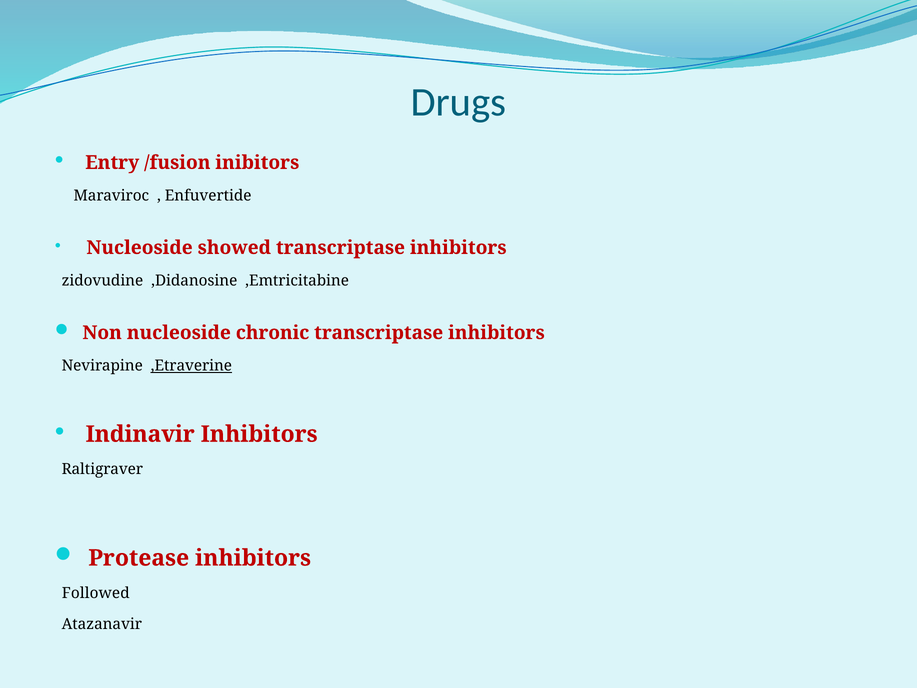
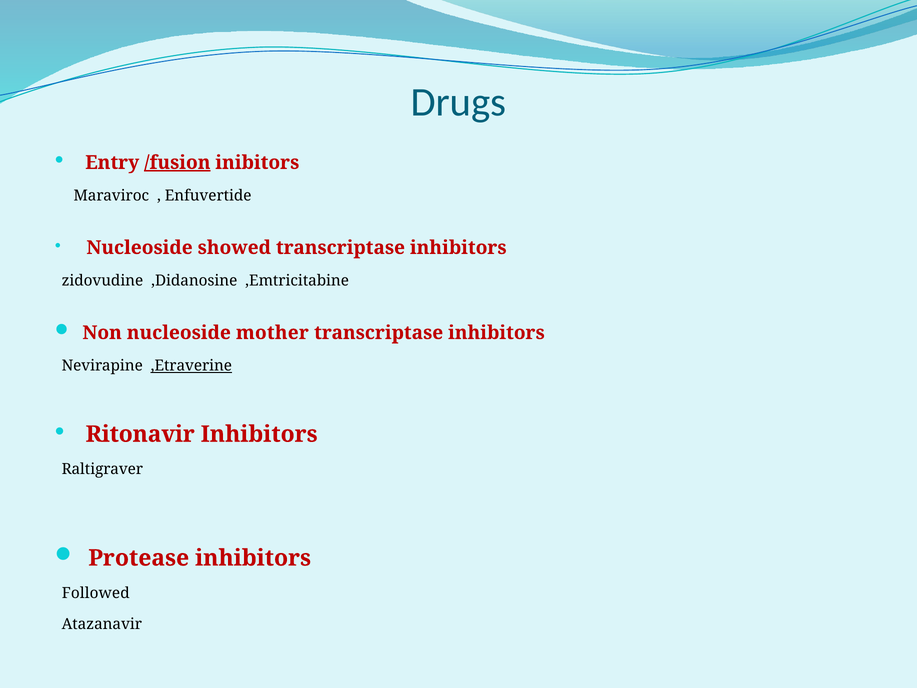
/fusion underline: none -> present (177, 163)
chronic: chronic -> mother (272, 333)
Indinavir: Indinavir -> Ritonavir (140, 434)
